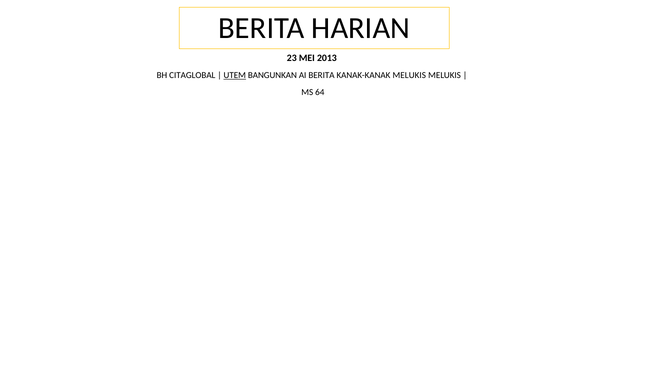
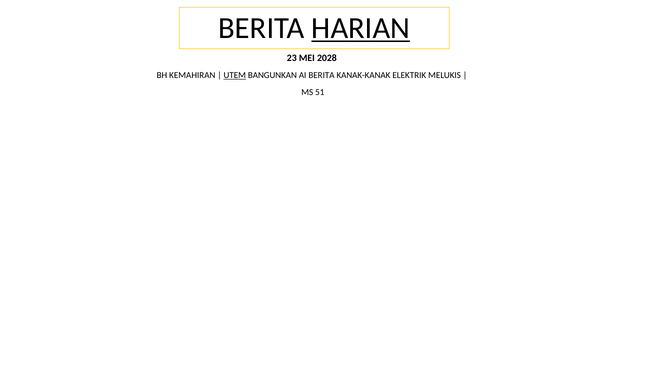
HARIAN underline: none -> present (361, 28)
2013: 2013 -> 2028 (327, 58)
CITAGLOBAL: CITAGLOBAL -> KEMAHIRAN (192, 75)
KANAK-KANAK MELUKIS: MELUKIS -> ELEKTRIK (409, 75)
64: 64 -> 51 (320, 92)
